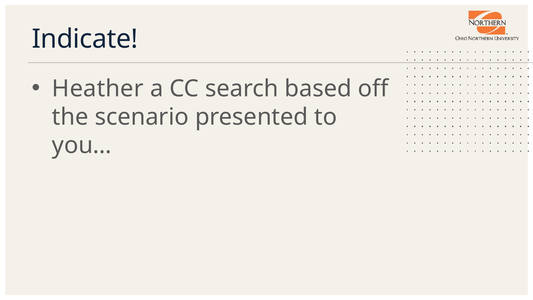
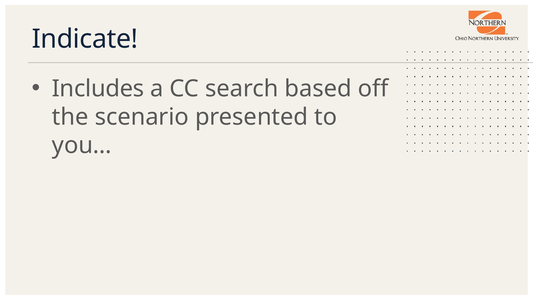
Heather: Heather -> Includes (98, 88)
